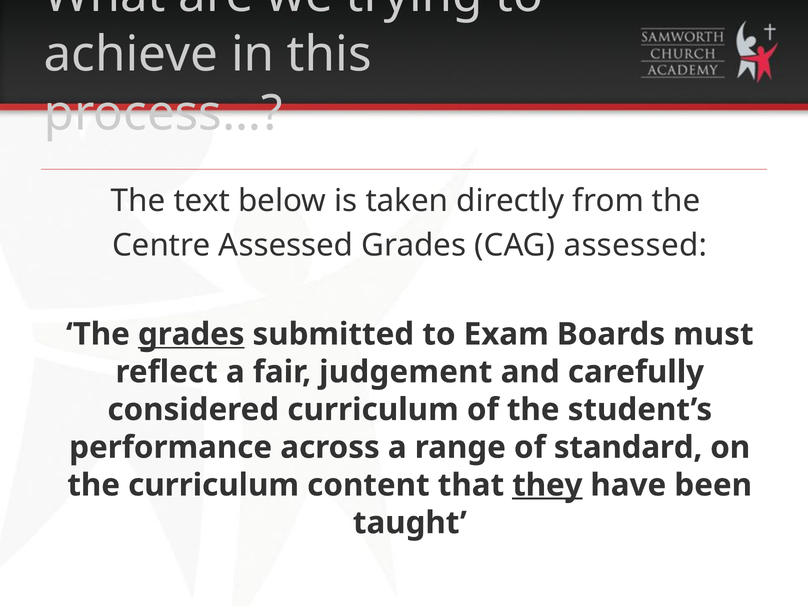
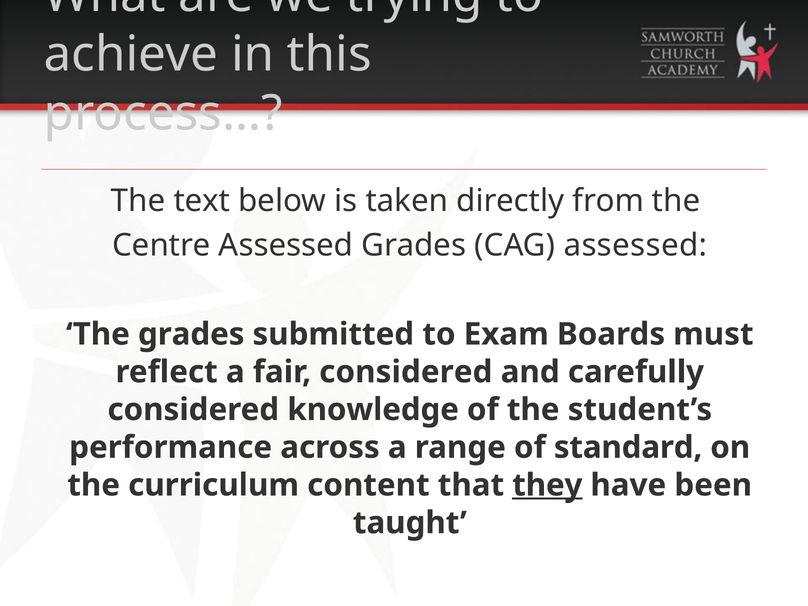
grades underline: present -> none (191, 334)
fair judgement: judgement -> considered (406, 372)
considered curriculum: curriculum -> knowledge (373, 410)
